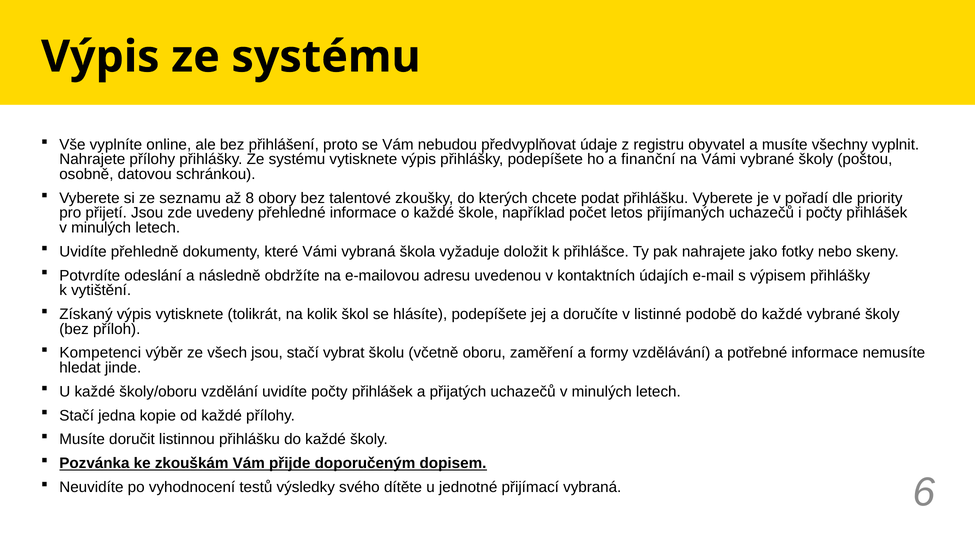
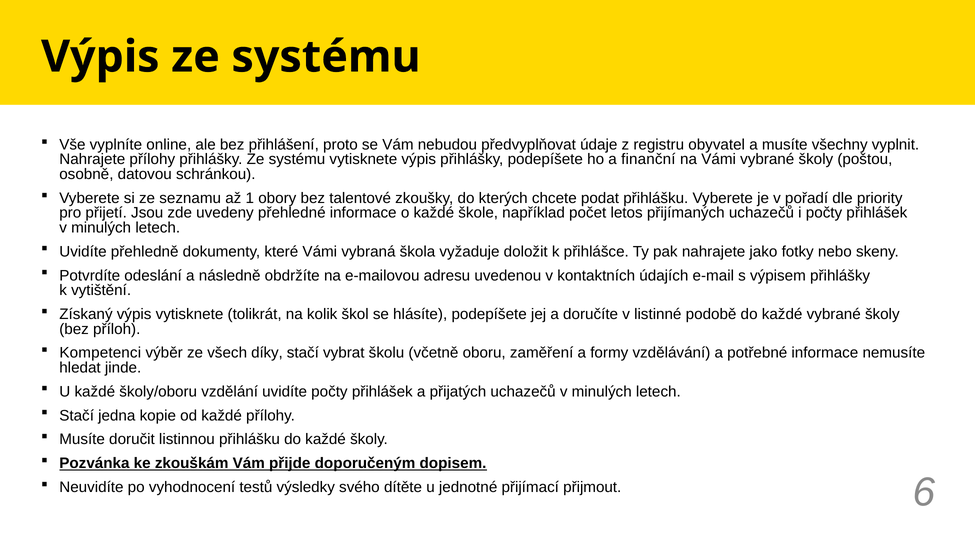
8: 8 -> 1 (250, 198)
všech jsou: jsou -> díky (267, 353)
přijímací vybraná: vybraná -> přijmout (592, 488)
